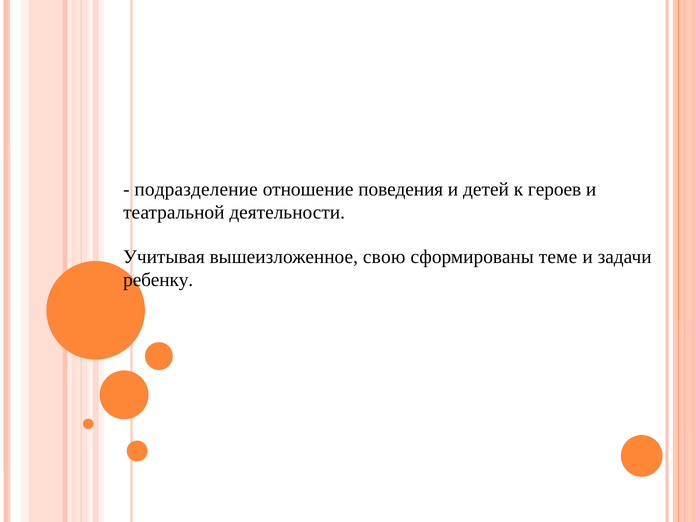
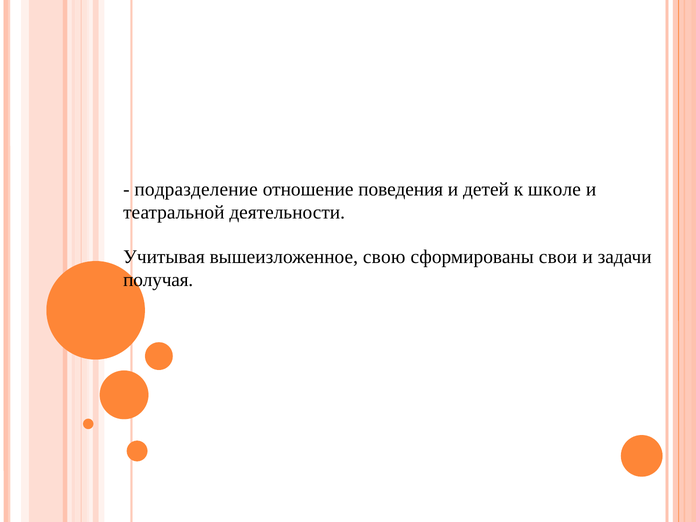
героев: героев -> школе (554, 189)
теме: теме -> свои (558, 257)
ребенку: ребенку -> получая (158, 280)
